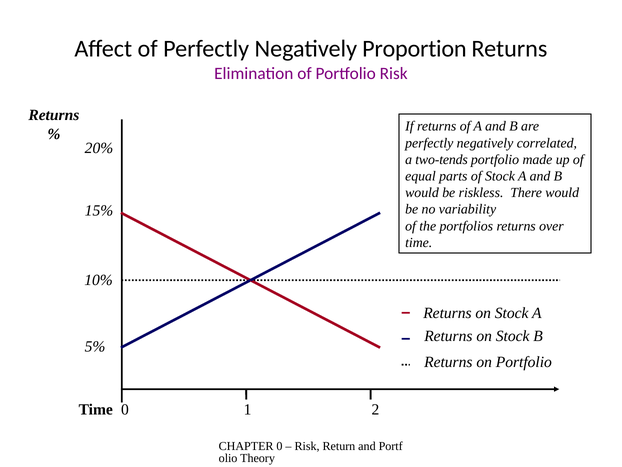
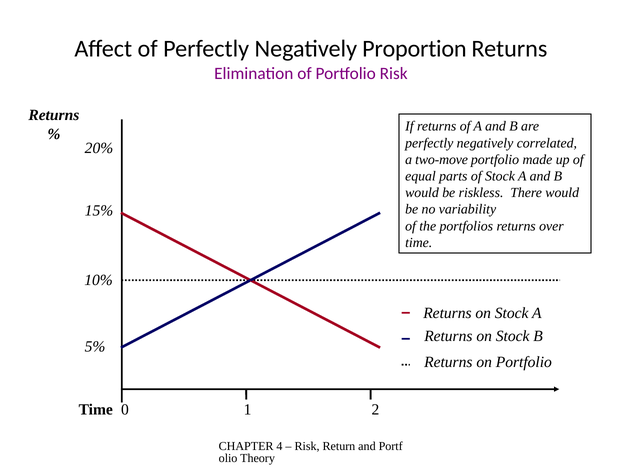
two-tends: two-tends -> two-move (442, 159)
CHAPTER 0: 0 -> 4 (279, 446)
